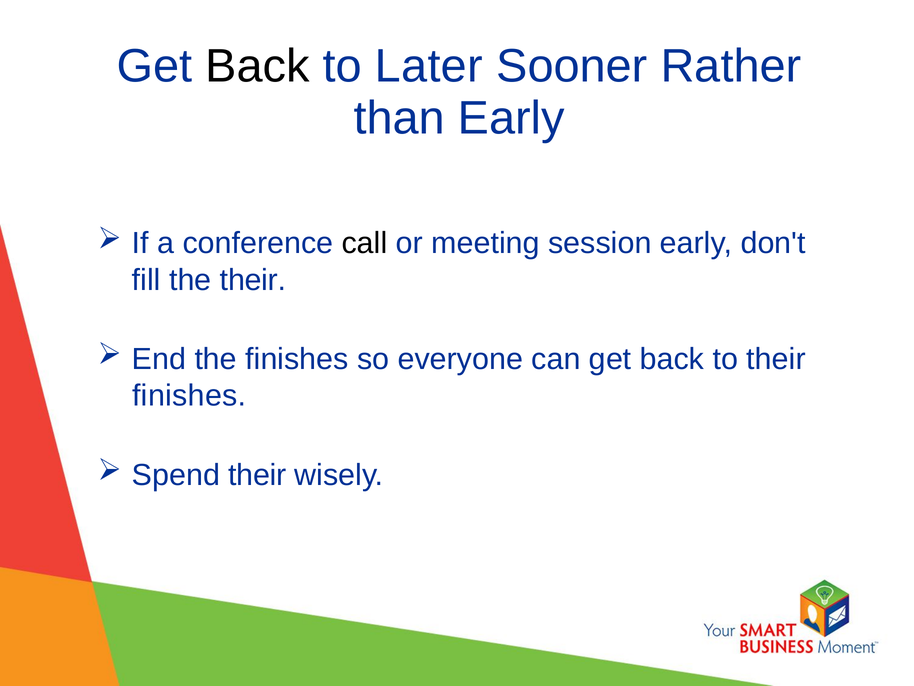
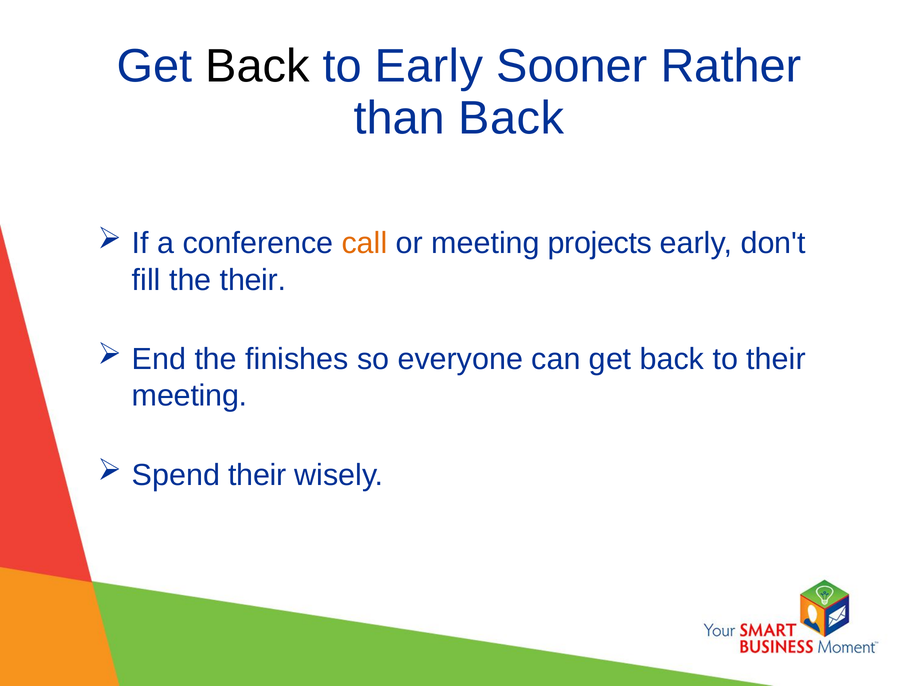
to Later: Later -> Early (429, 66)
than Early: Early -> Back (511, 118)
call colour: black -> orange (365, 243)
session: session -> projects (600, 243)
finishes: finishes -> meeting (190, 396)
